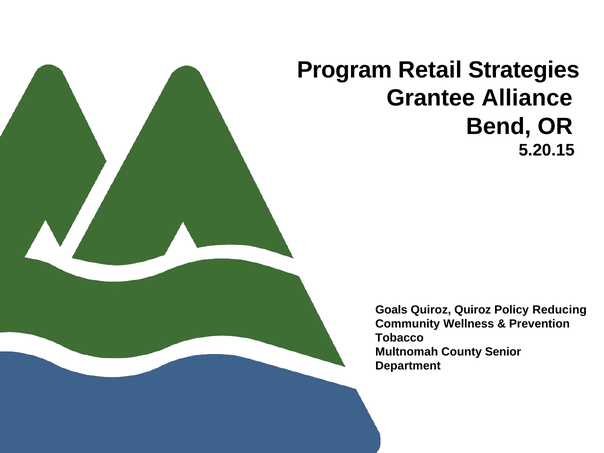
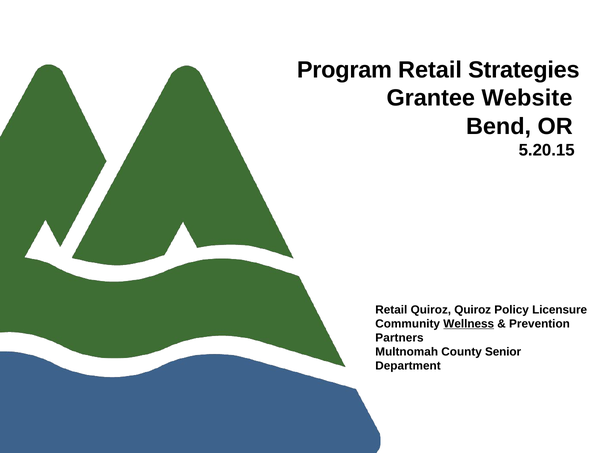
Alliance: Alliance -> Website (527, 98)
Goals: Goals -> Retail (391, 310)
Reducing: Reducing -> Licensure (560, 310)
Wellness underline: none -> present (469, 324)
Tobacco: Tobacco -> Partners (399, 338)
